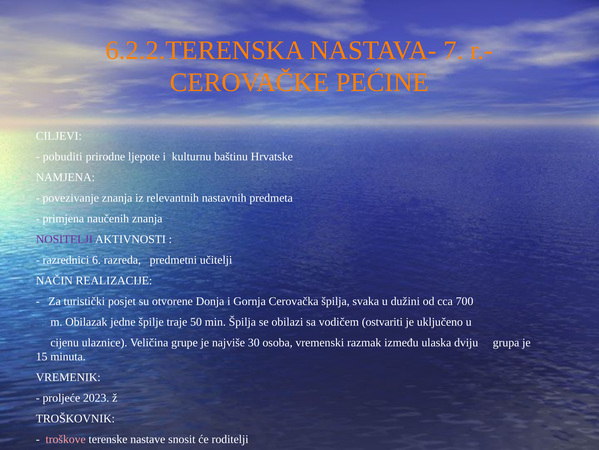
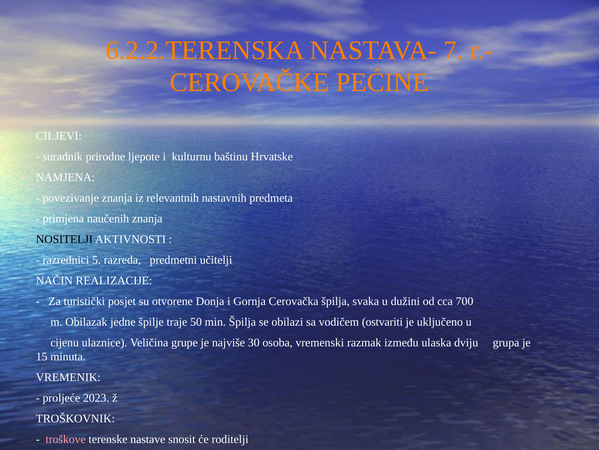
pobuditi: pobuditi -> suradnik (63, 156)
NOSITELJI colour: purple -> black (64, 239)
6: 6 -> 5 (96, 259)
